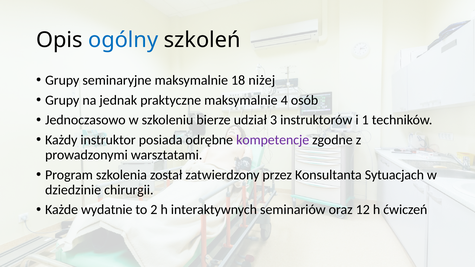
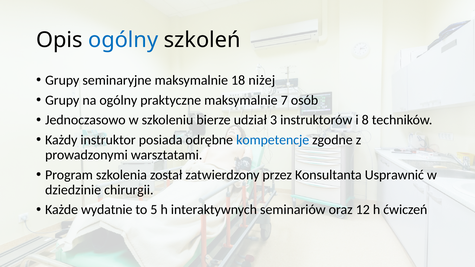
na jednak: jednak -> ogólny (118, 100)
4: 4 -> 7 (284, 100)
1: 1 -> 8 (365, 120)
kompetencje colour: purple -> blue (273, 140)
Sytuacjach: Sytuacjach -> Usprawnić (394, 175)
2: 2 -> 5 (154, 210)
